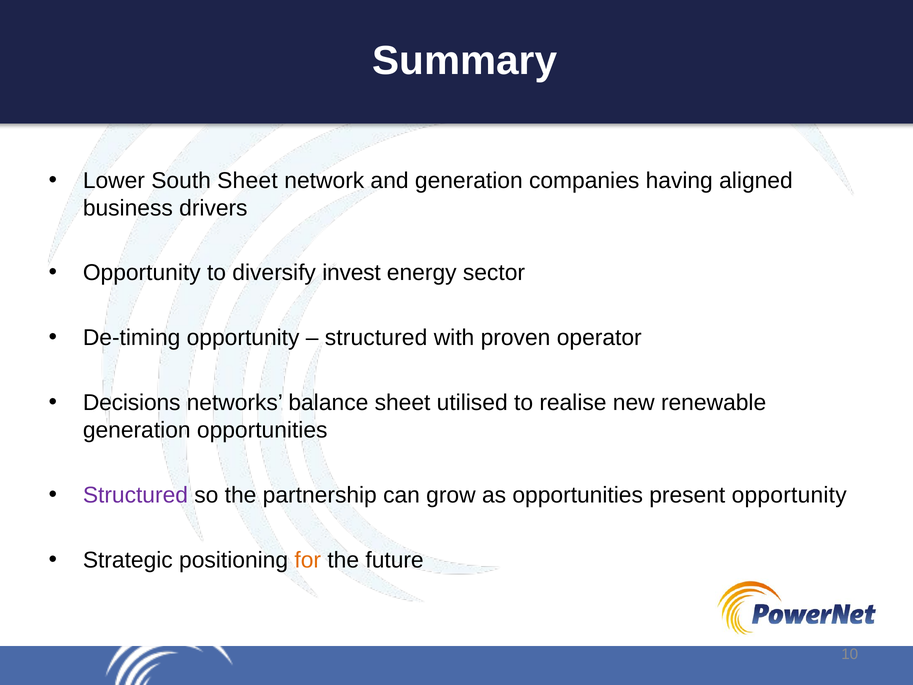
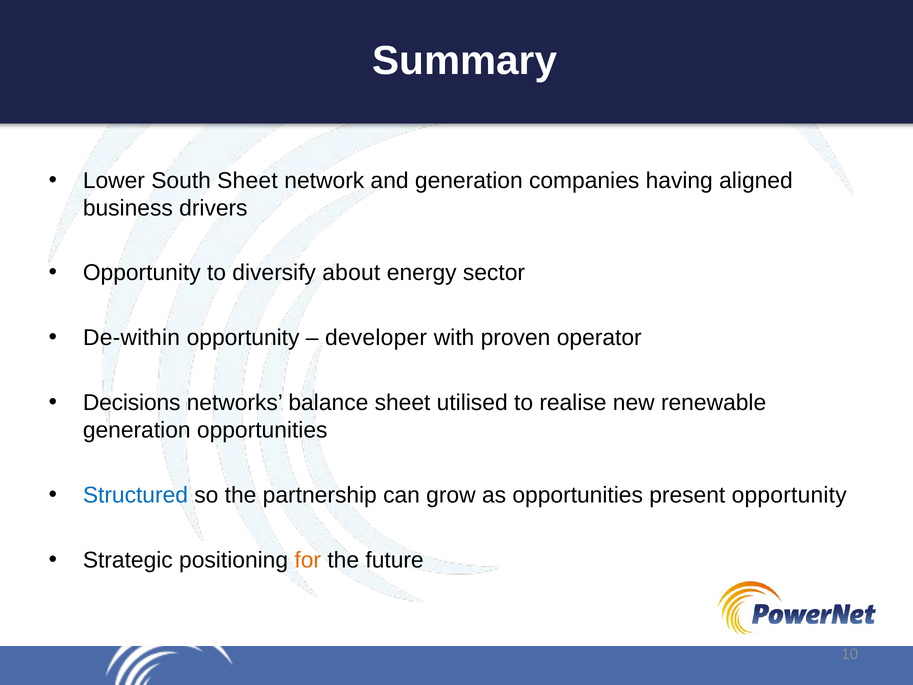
invest: invest -> about (351, 273)
De-timing: De-timing -> De-within (132, 338)
structured: structured -> developer (376, 338)
Structured colour: purple -> blue (135, 495)
